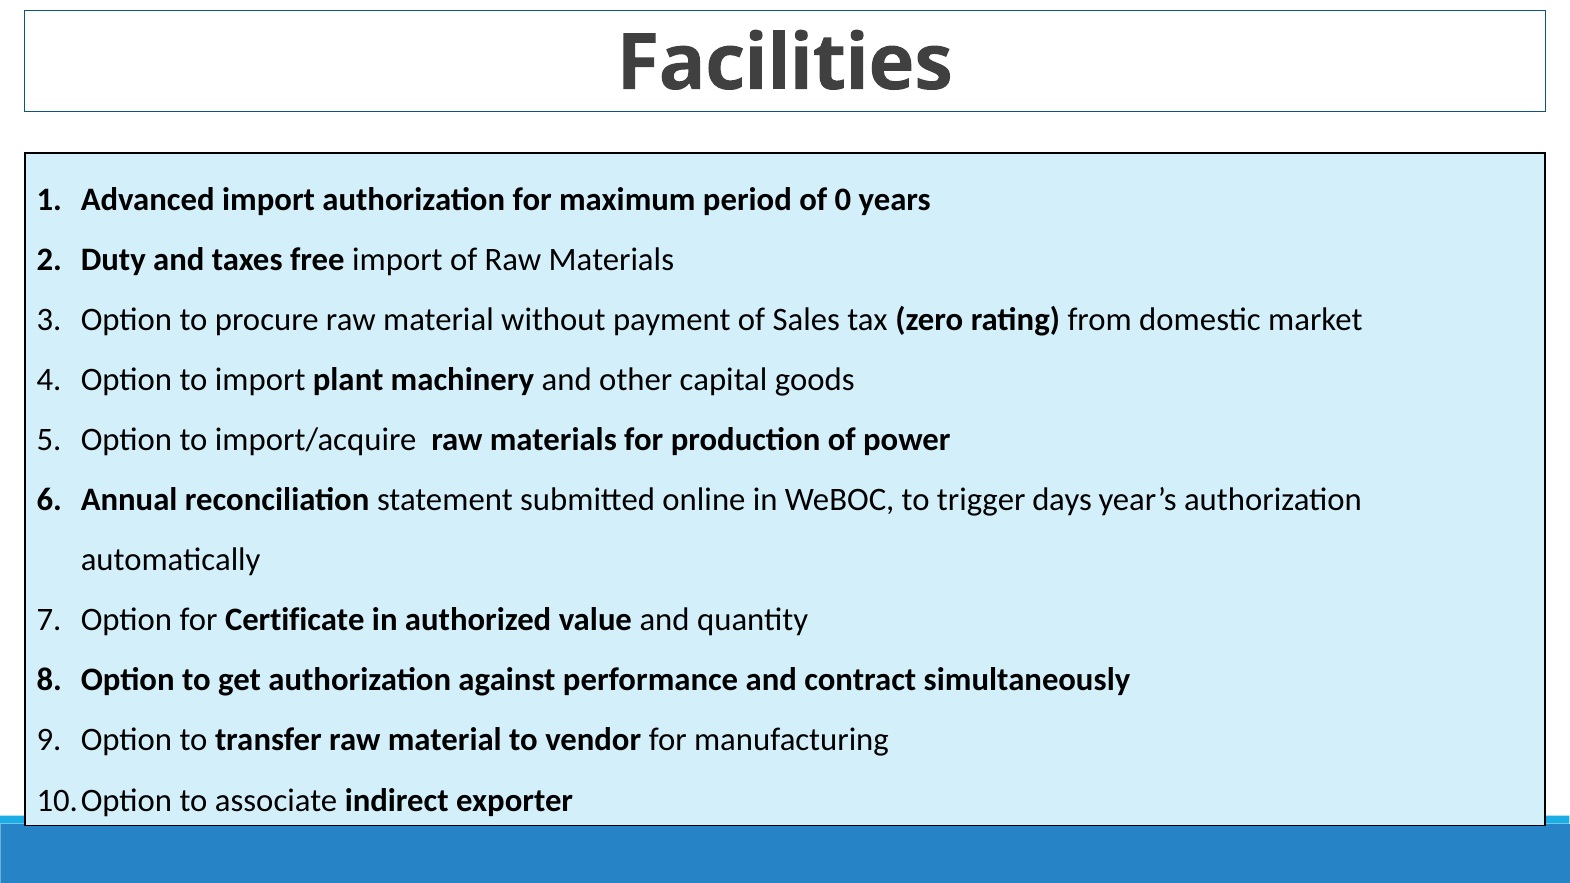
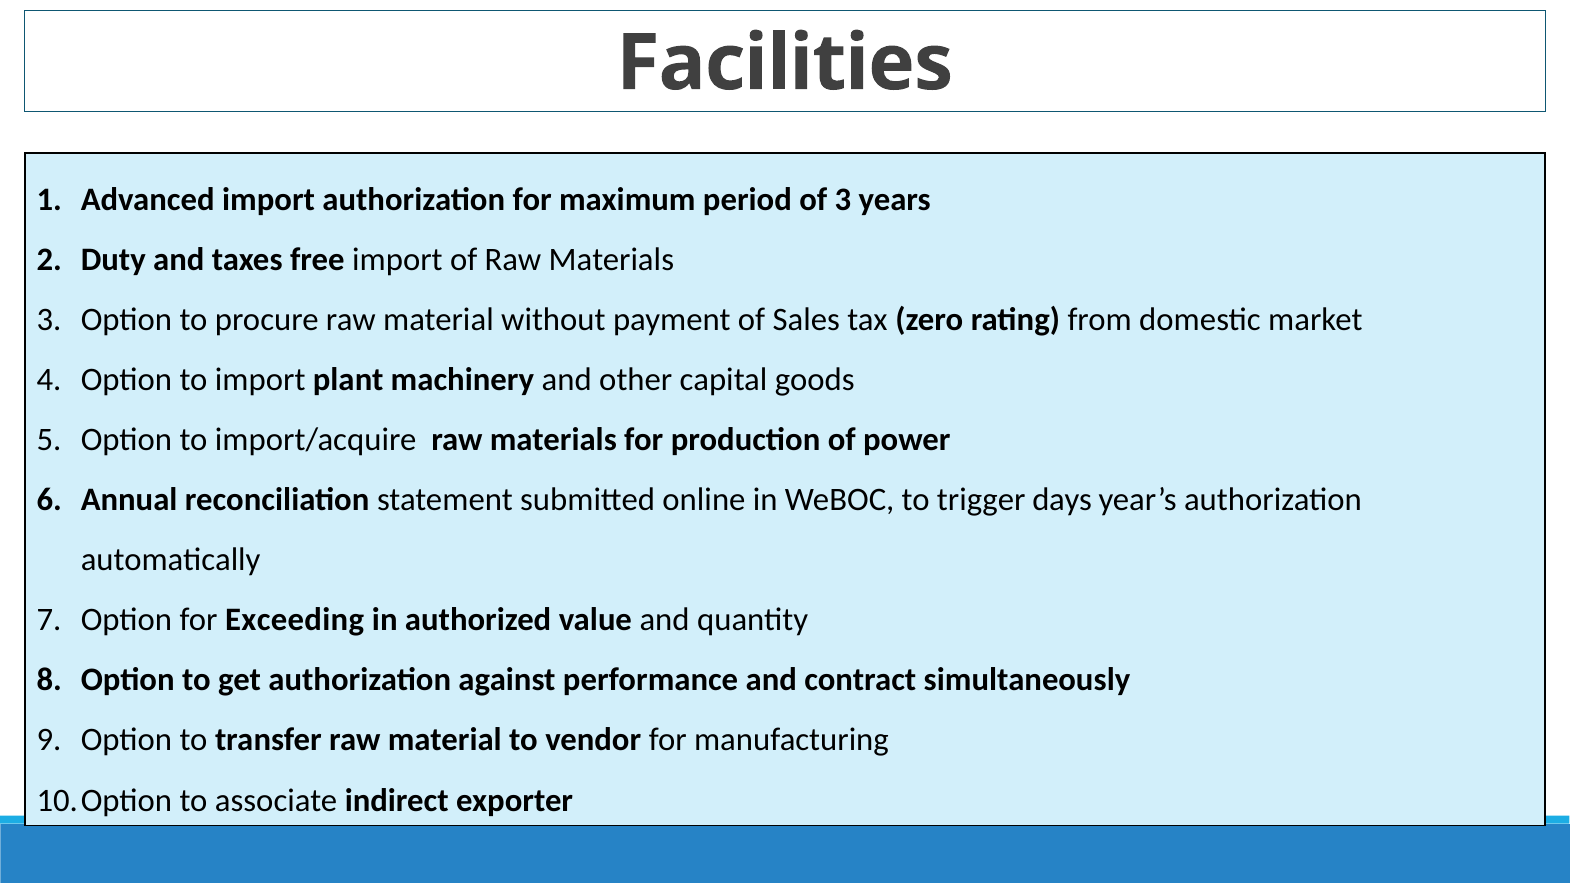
of 0: 0 -> 3 (843, 200)
Certificate: Certificate -> Exceeding (295, 620)
